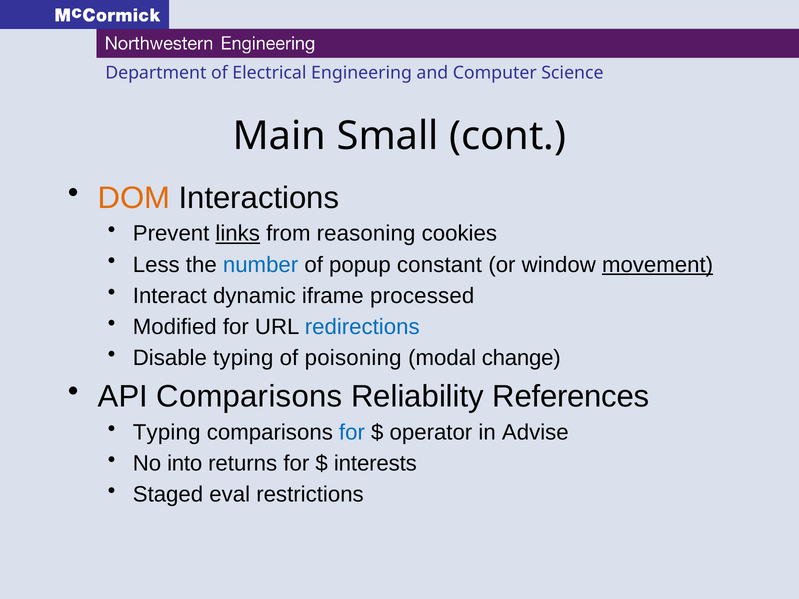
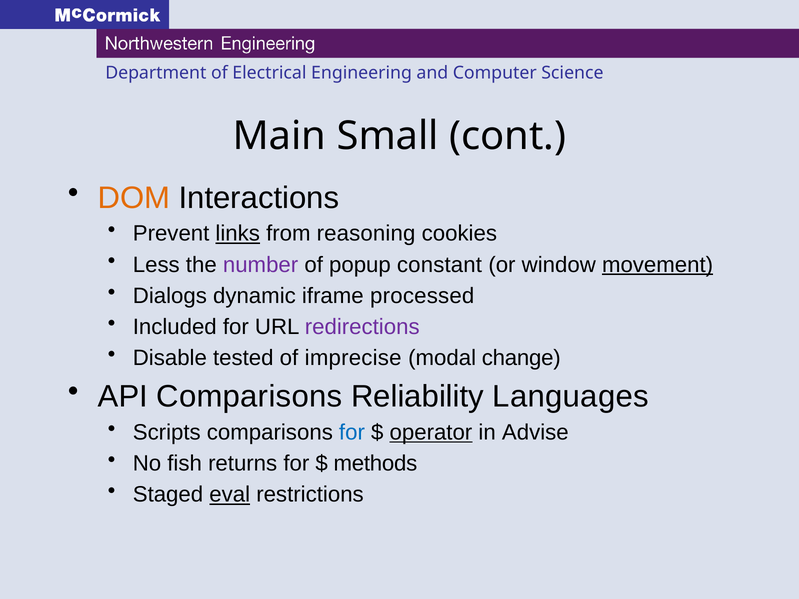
number colour: blue -> purple (261, 265)
Interact: Interact -> Dialogs (170, 296)
Modified: Modified -> Included (175, 327)
redirections colour: blue -> purple (362, 327)
Disable typing: typing -> tested (243, 358)
poisoning: poisoning -> imprecise (353, 358)
References: References -> Languages (571, 397)
Typing: Typing -> Scripts (167, 433)
operator underline: none -> present (431, 433)
into: into -> fish (185, 464)
interests: interests -> methods (375, 464)
eval underline: none -> present (230, 495)
